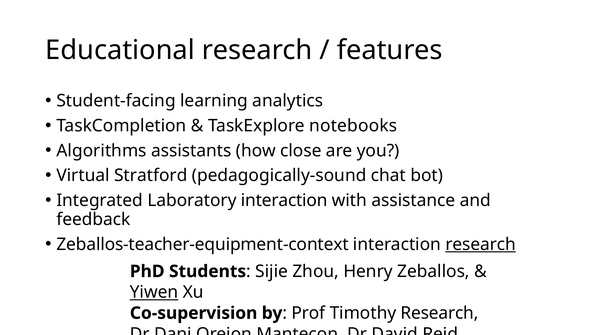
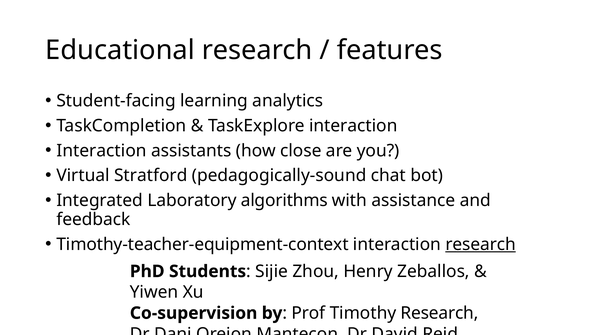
TaskExplore notebooks: notebooks -> interaction (353, 126)
Algorithms: Algorithms -> Interaction (102, 150)
Laboratory interaction: interaction -> algorithms (284, 200)
Zeballos-teacher-equipment-context: Zeballos-teacher-equipment-context -> Timothy-teacher-equipment-context (203, 244)
Yiwen underline: present -> none (154, 292)
